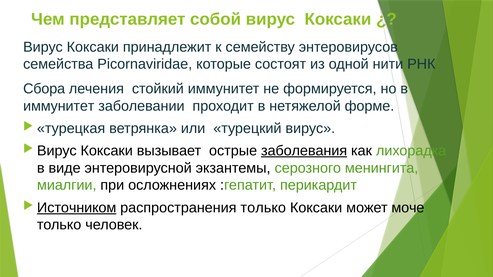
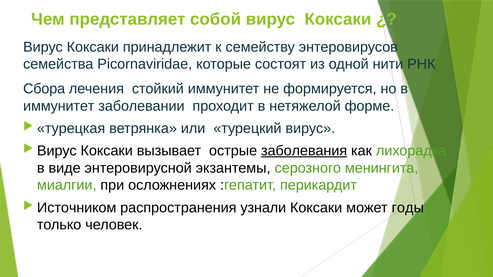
Источником underline: present -> none (77, 208)
распространения только: только -> узнали (263, 208)
моче: моче -> годы (408, 208)
